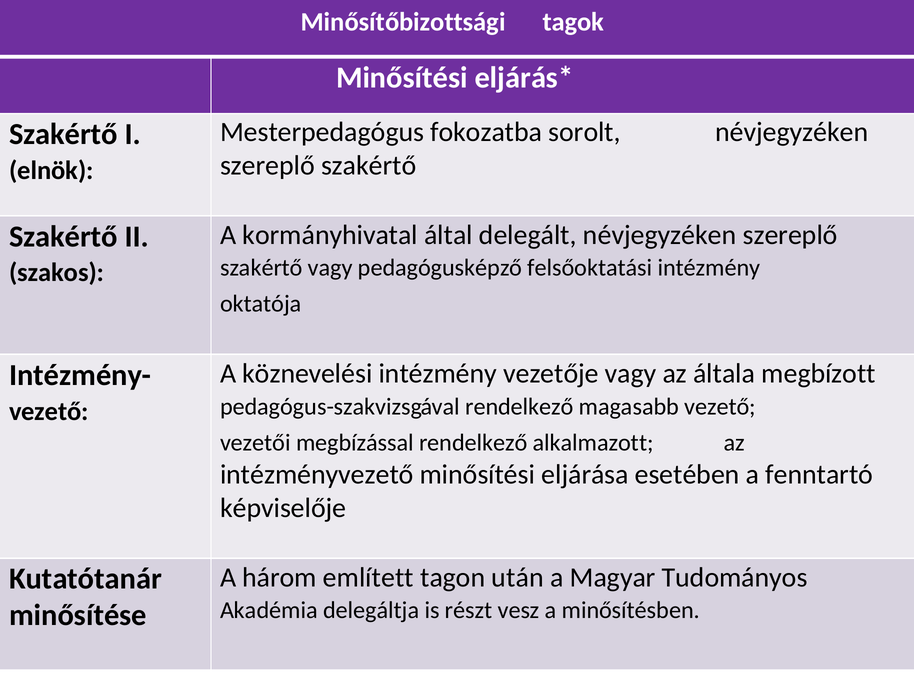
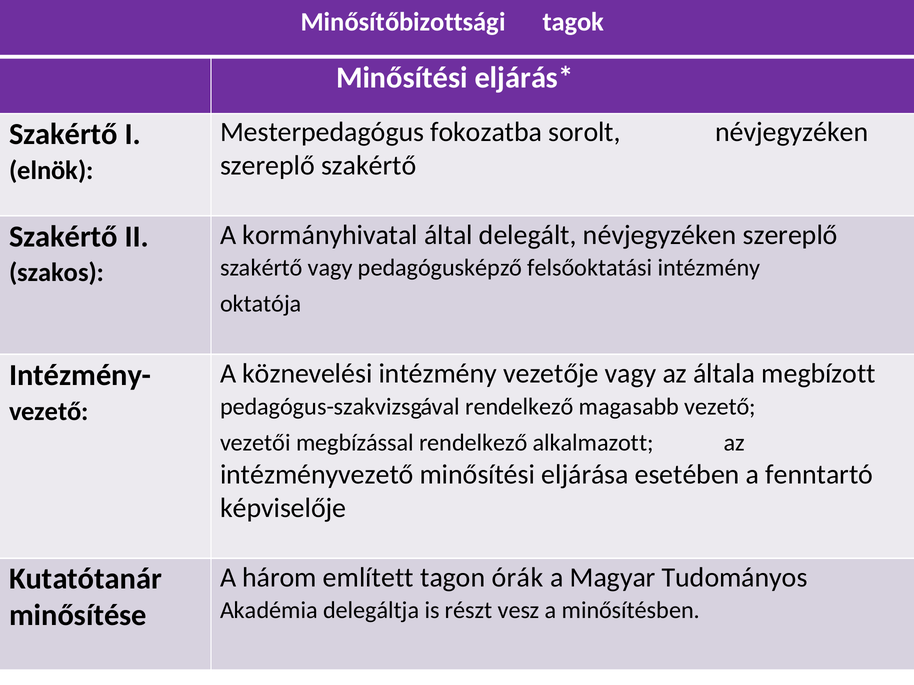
után: után -> órák (518, 578)
